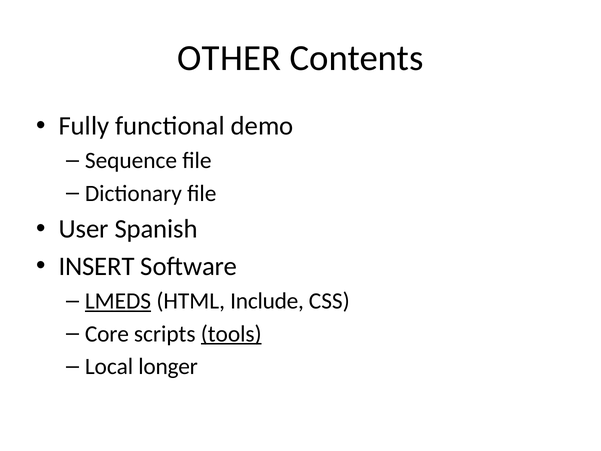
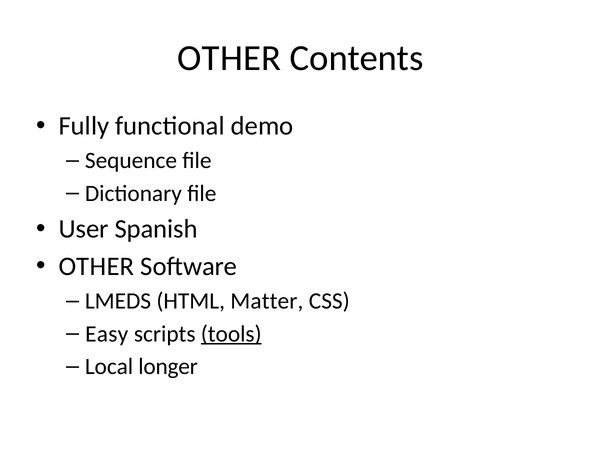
INSERT: INSERT -> OTHER (96, 266)
LMEDS underline: present -> none (118, 301)
Include: Include -> Matter (267, 301)
Core: Core -> Easy (107, 334)
